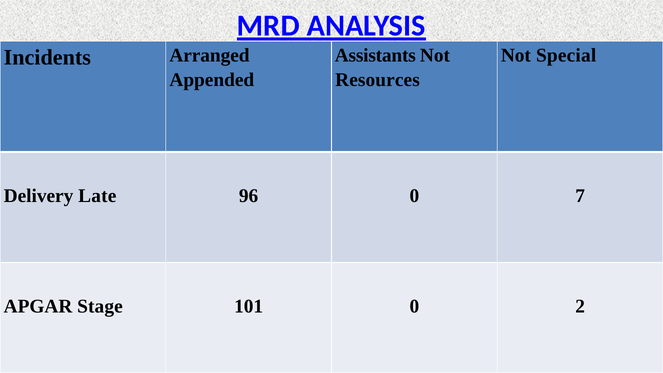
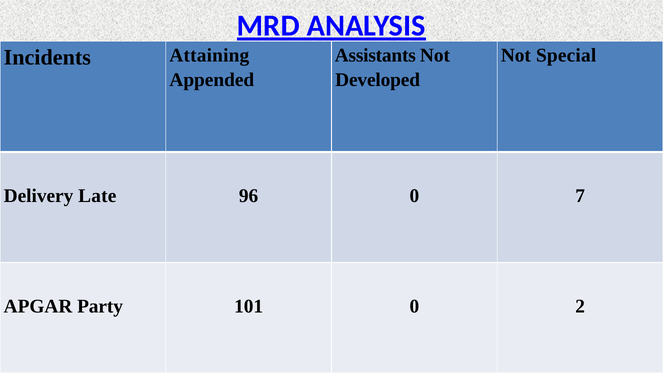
Arranged: Arranged -> Attaining (209, 55)
Resources: Resources -> Developed (378, 80)
Stage: Stage -> Party (100, 306)
